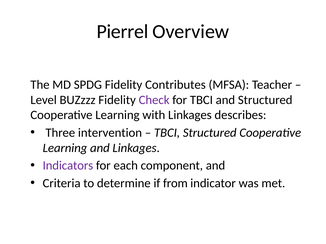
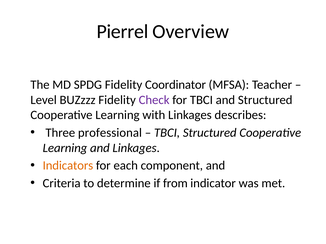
Contributes: Contributes -> Coordinator (175, 85)
intervention: intervention -> professional (110, 133)
Indicators colour: purple -> orange (68, 166)
